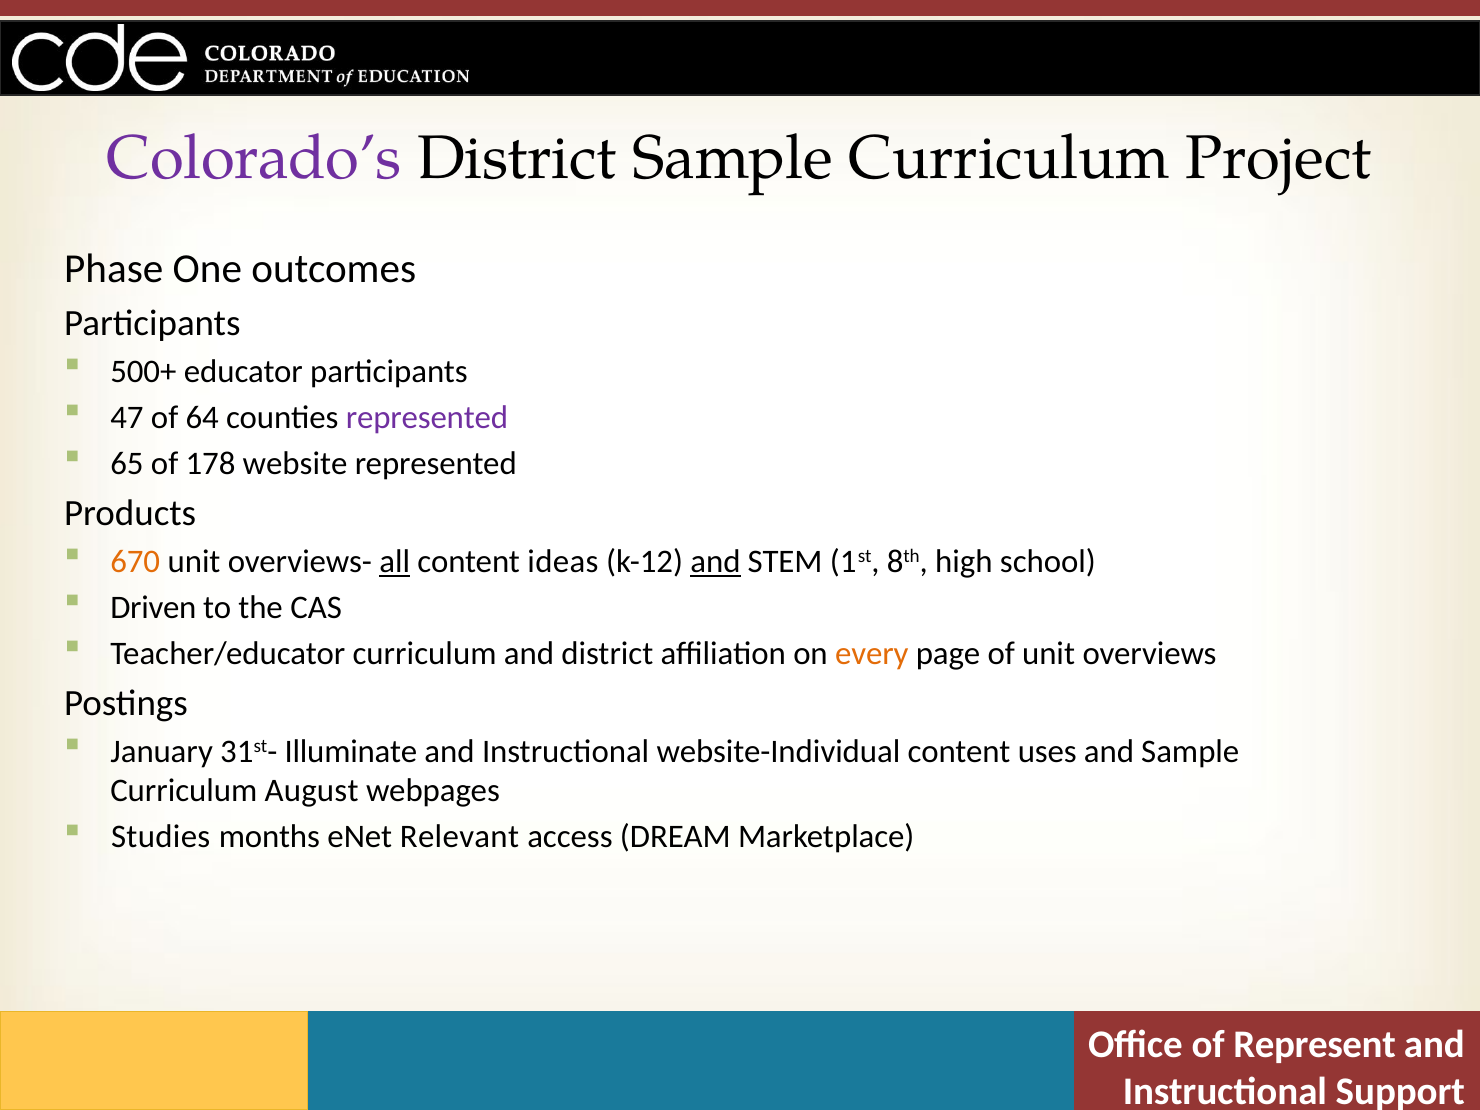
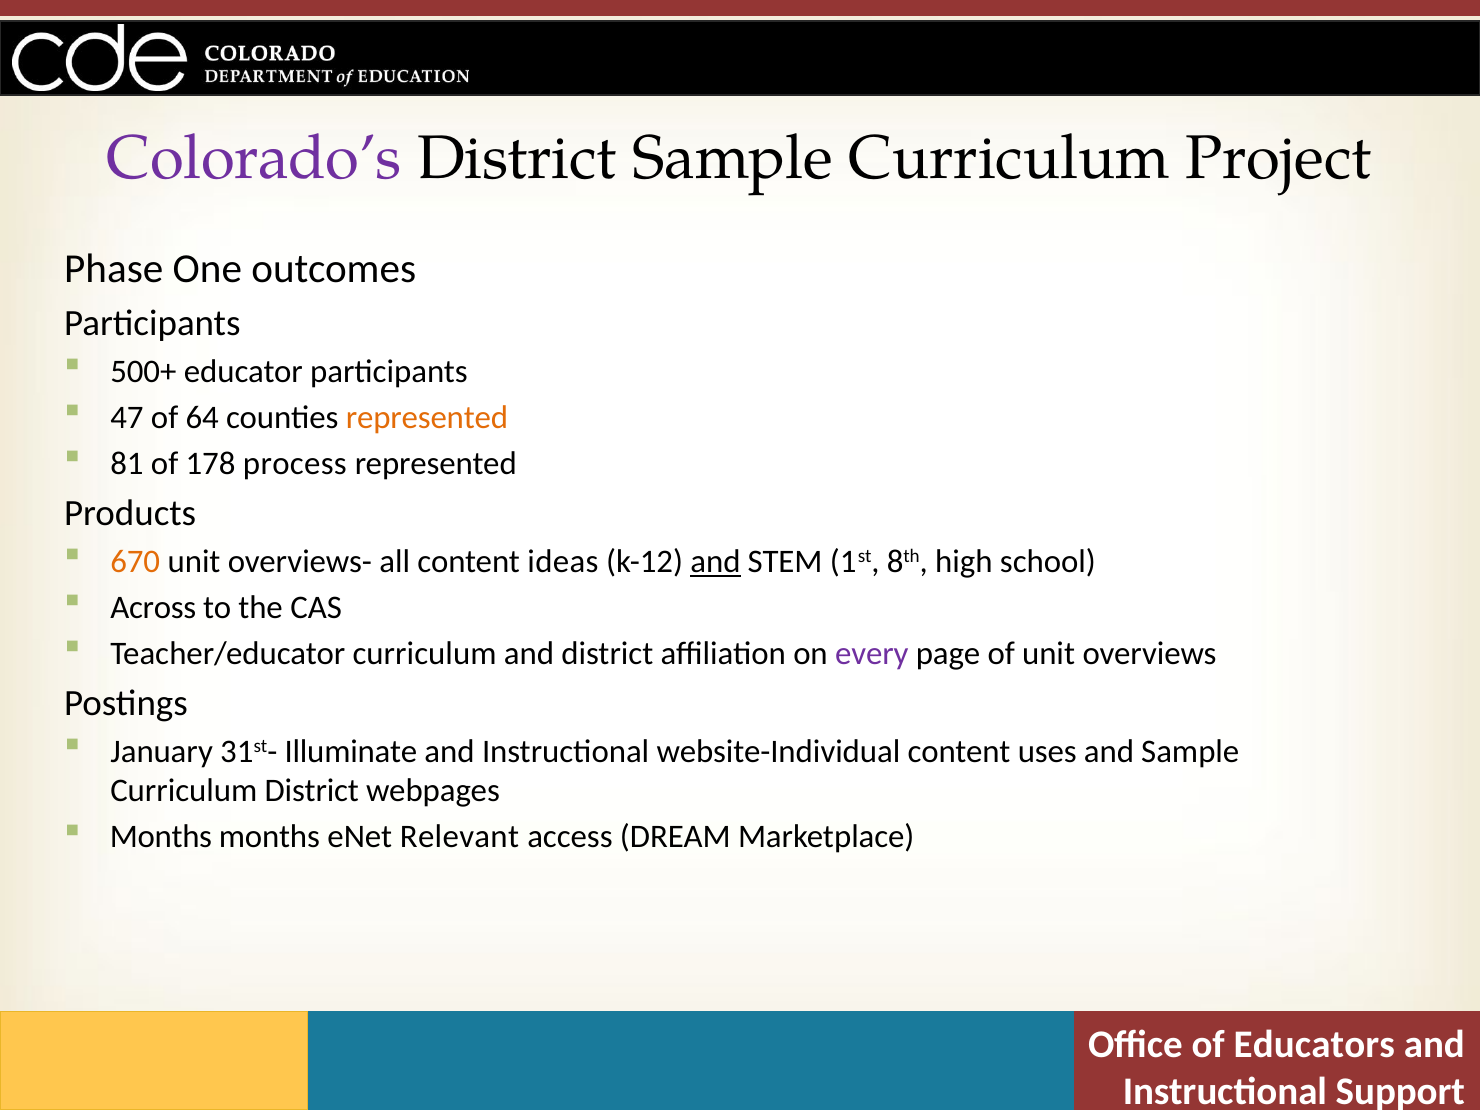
represented colour: purple -> orange (427, 418)
65: 65 -> 81 (127, 464)
website: website -> process (295, 464)
all underline: present -> none (395, 561)
Driven: Driven -> Across (153, 607)
every colour: orange -> purple (872, 653)
Curriculum August: August -> District (312, 791)
Studies: Studies -> Months (161, 837)
Represent: Represent -> Educators (1314, 1045)
